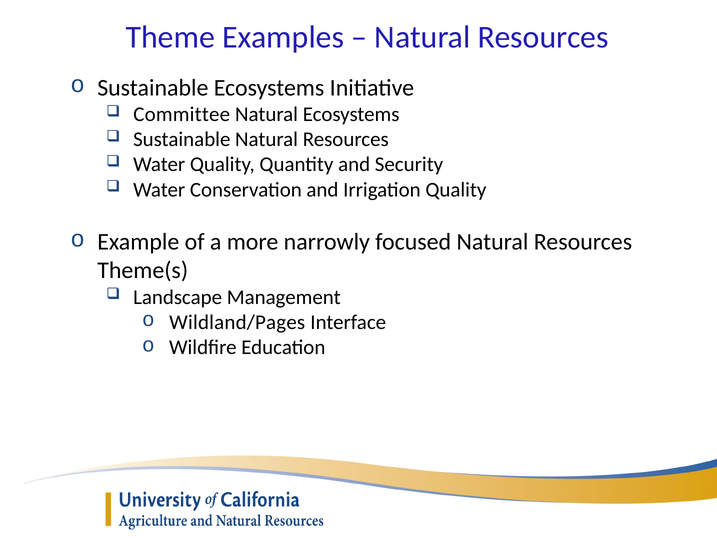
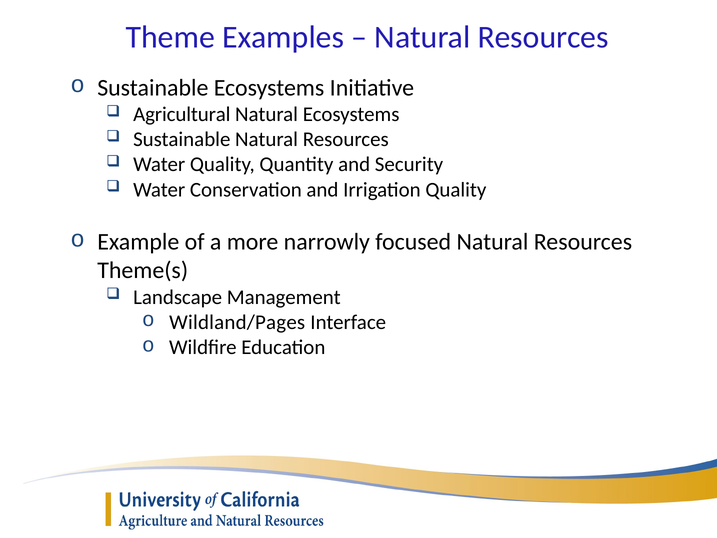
Committee: Committee -> Agricultural (182, 114)
